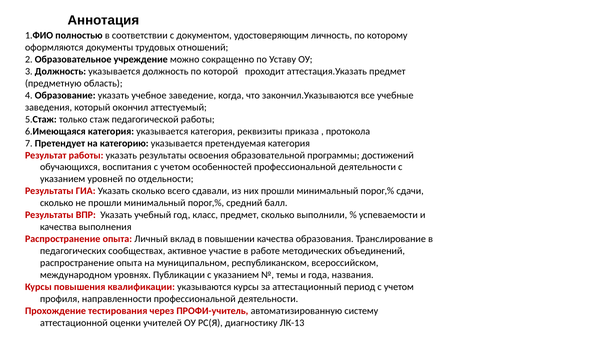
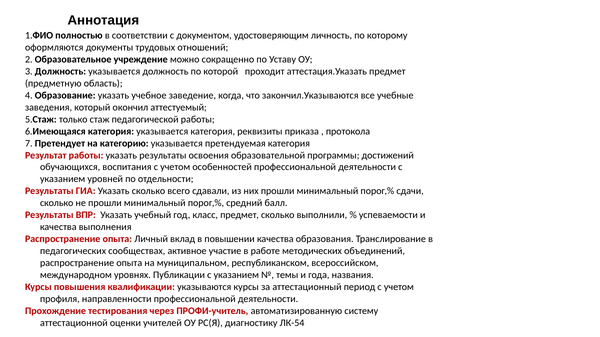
ЛК-13: ЛК-13 -> ЛК-54 (292, 323)
